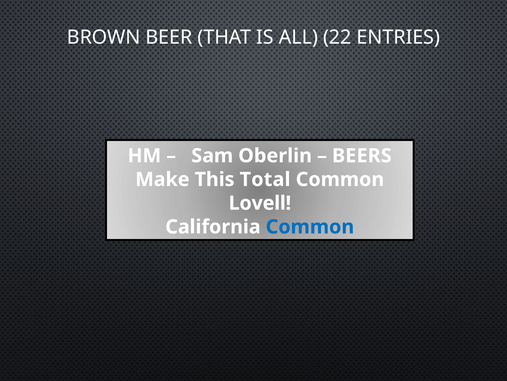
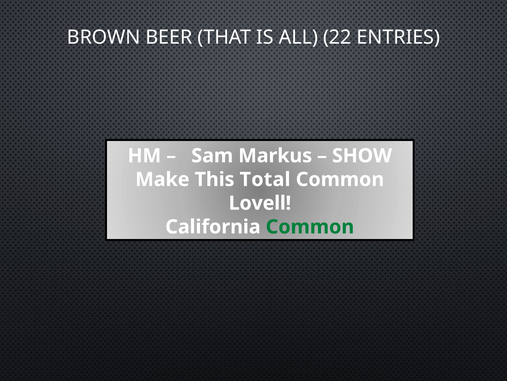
Oberlin: Oberlin -> Markus (275, 155)
BEERS: BEERS -> SHOW (362, 155)
Common colour: blue -> green (310, 226)
